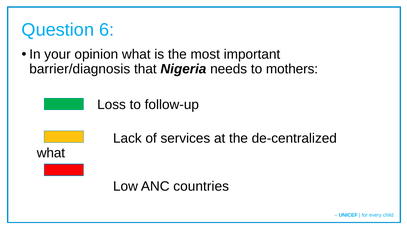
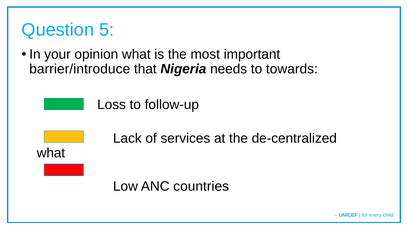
6: 6 -> 5 (107, 30)
barrier/diagnosis: barrier/diagnosis -> barrier/introduce (80, 69)
mothers: mothers -> towards (292, 69)
